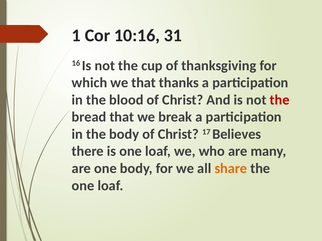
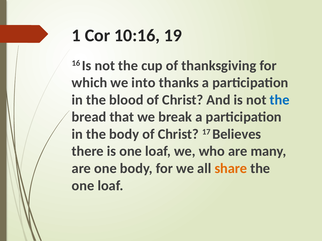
31: 31 -> 19 (173, 36)
we that: that -> into (143, 83)
the colour: red -> blue (280, 100)
